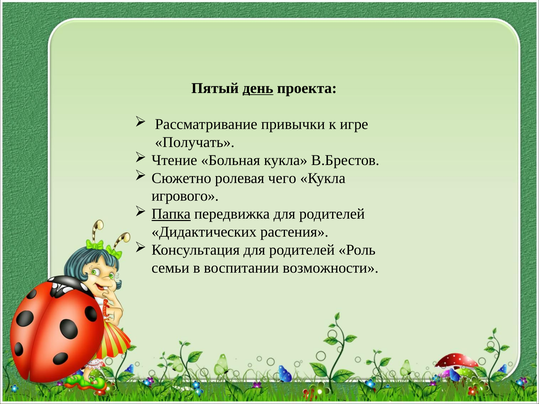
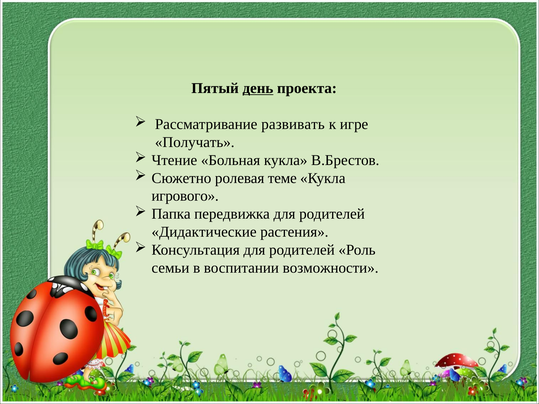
привычки: привычки -> развивать (293, 124)
чего: чего -> теме (282, 178)
Папка underline: present -> none (171, 214)
Дидактических: Дидактических -> Дидактические (204, 232)
